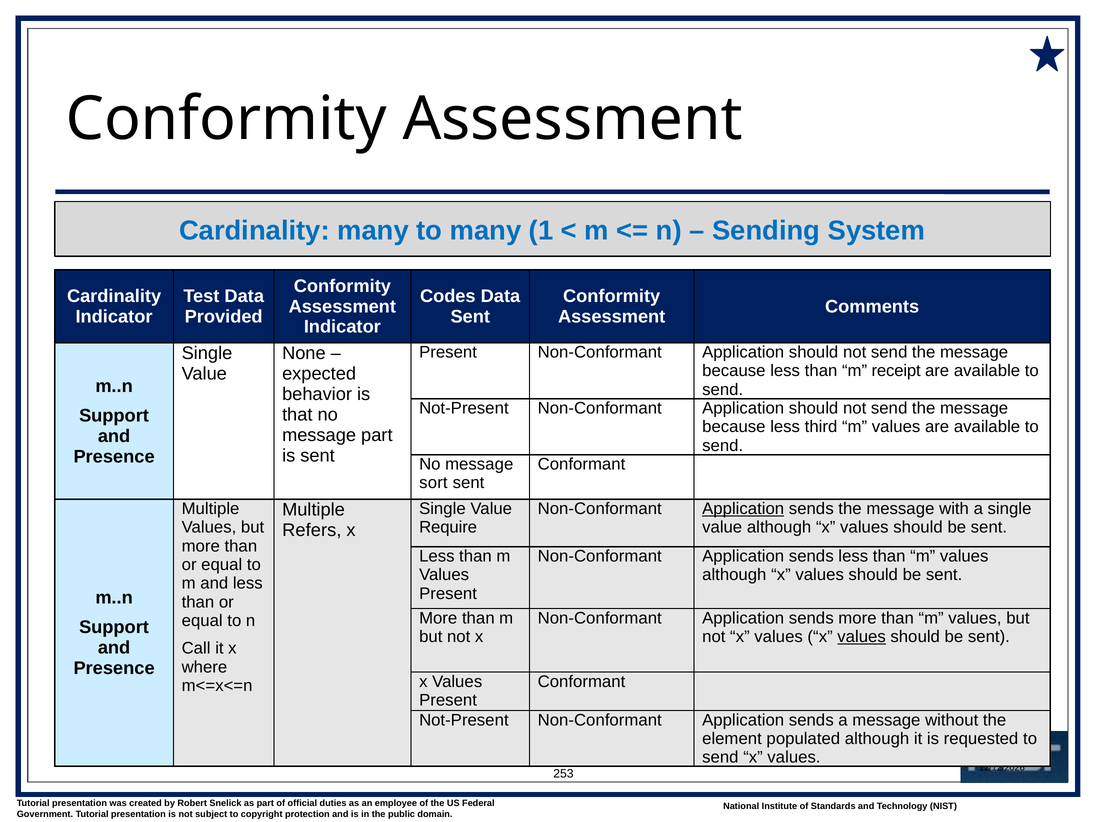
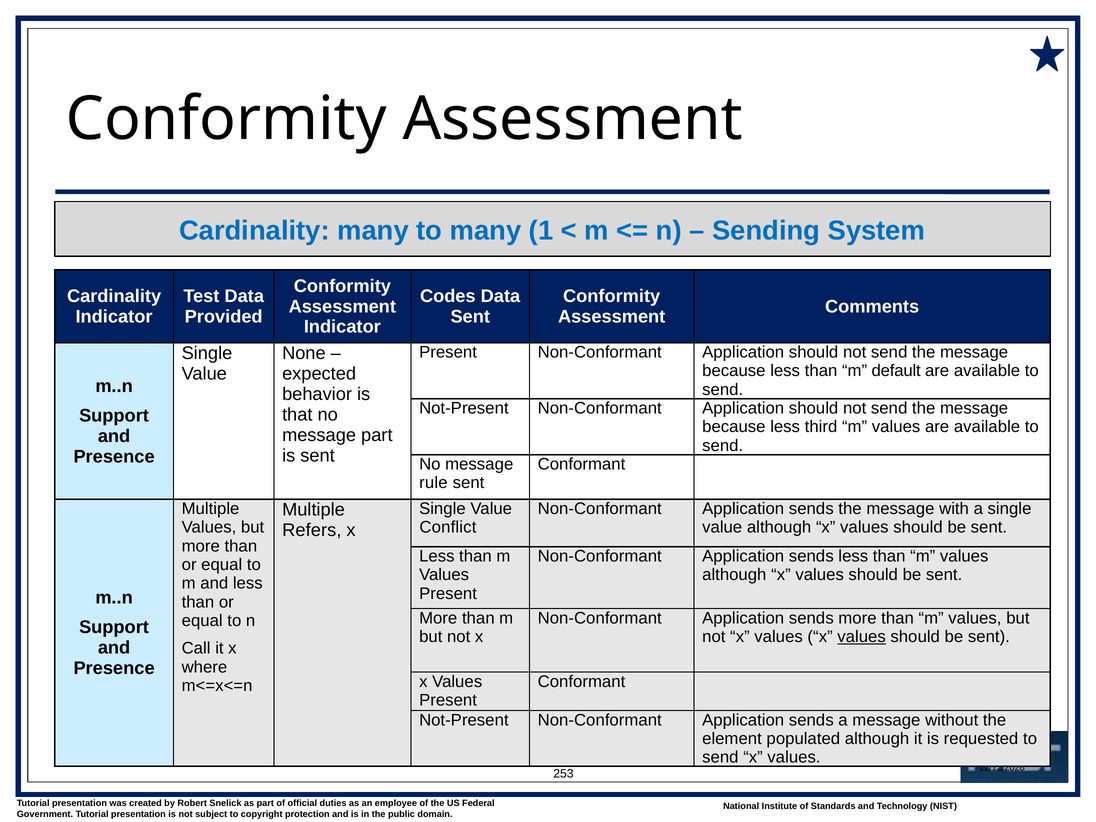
receipt: receipt -> default (896, 371)
sort: sort -> rule (433, 483)
Application underline: present -> none (743, 509)
Require: Require -> Conflict (448, 527)
